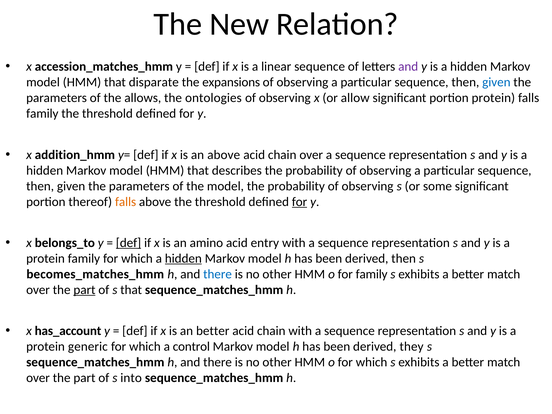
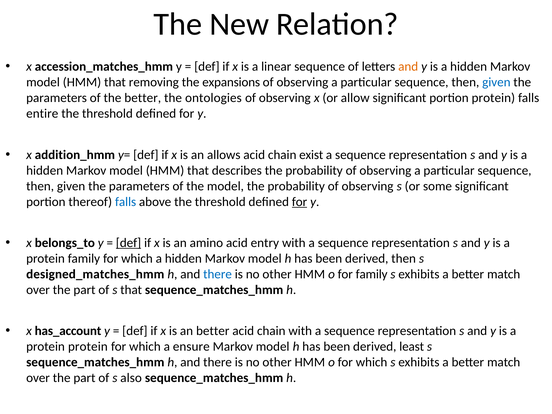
and colour: purple -> orange (408, 67)
disparate: disparate -> removing (154, 82)
the allows: allows -> better (143, 98)
family: family -> entire (42, 114)
an above: above -> allows (224, 155)
chain over: over -> exist (311, 155)
falls colour: orange -> blue (126, 202)
hidden underline: present -> none (183, 258)
becomes_matches_hmm: becomes_matches_hmm -> designed_matches_hmm (95, 274)
part underline: present -> none (84, 290)
protein generic: generic -> protein (88, 347)
control: control -> ensure (191, 347)
they: they -> least (412, 347)
into: into -> also (131, 378)
